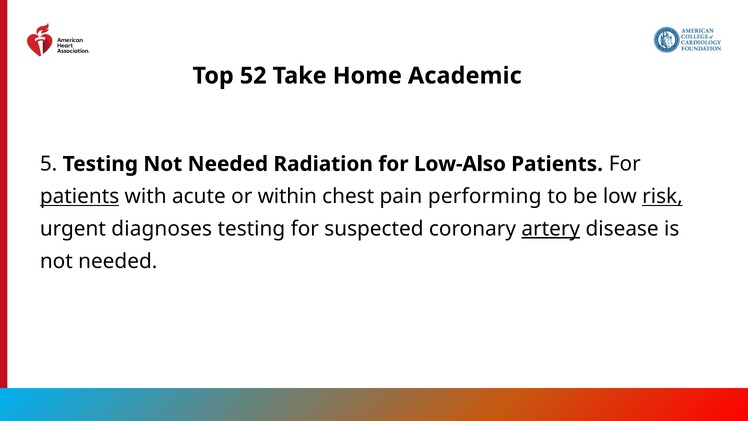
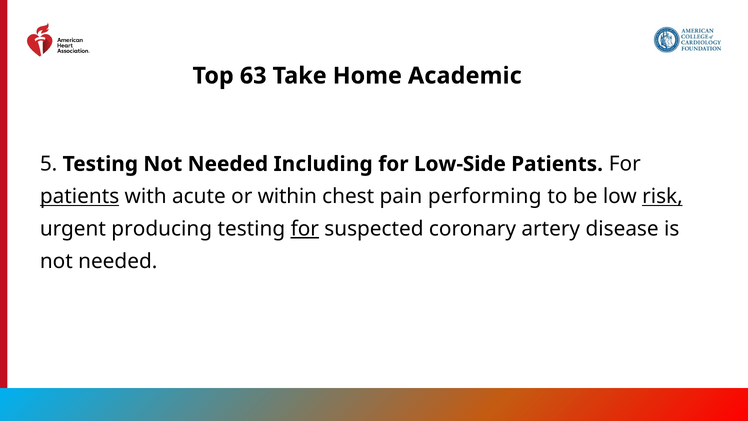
52: 52 -> 63 (253, 76)
Radiation: Radiation -> Including (323, 164)
Low-Also: Low-Also -> Low-Side (460, 164)
diagnoses: diagnoses -> producing (162, 229)
for underline: none -> present (305, 229)
artery underline: present -> none (551, 229)
